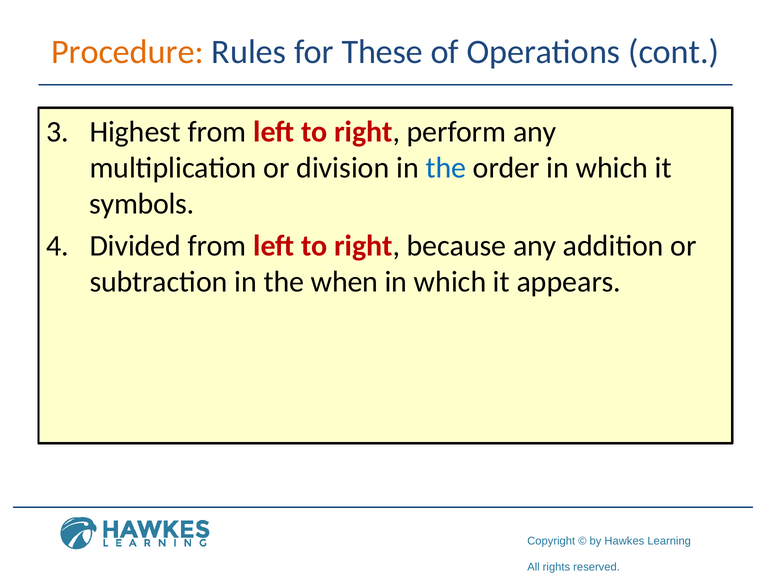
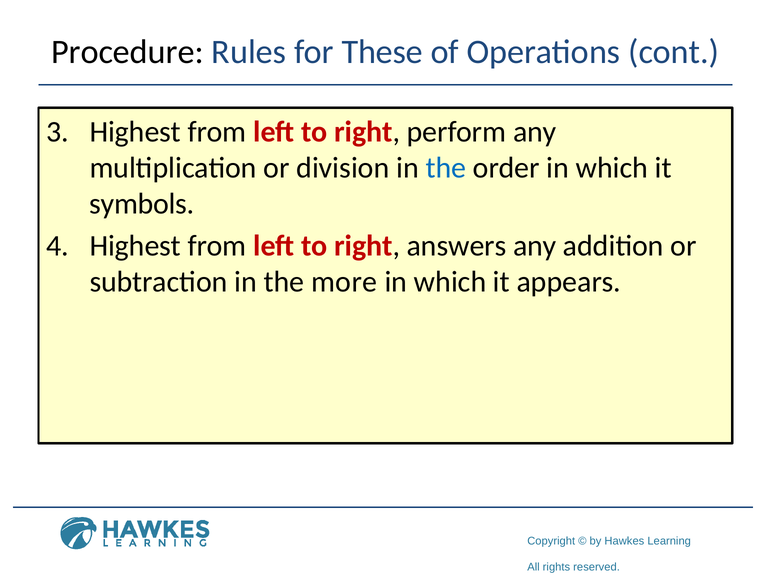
Procedure colour: orange -> black (127, 52)
Divided: Divided -> Highest (135, 246)
because: because -> answers (457, 246)
when: when -> more (344, 282)
